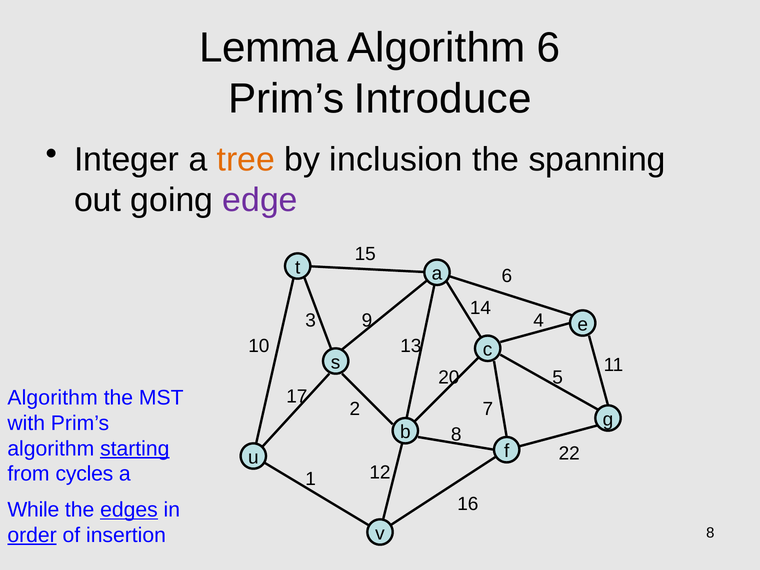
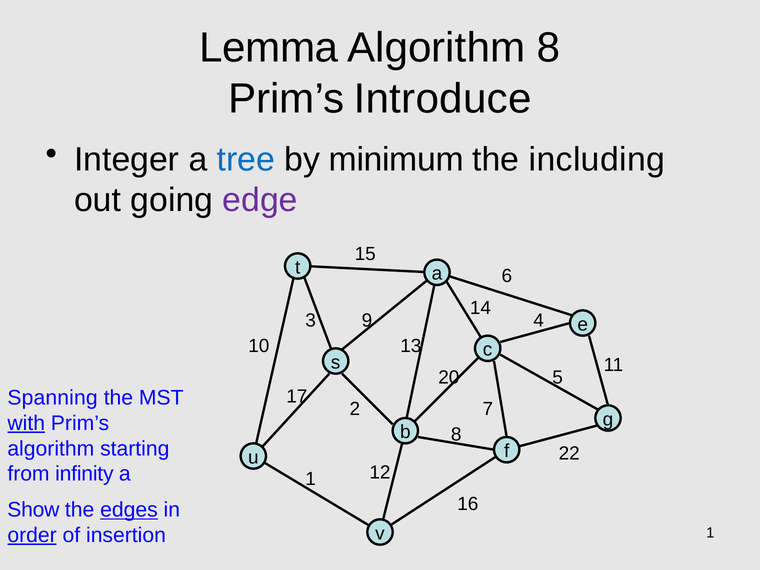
Algorithm 6: 6 -> 8 (549, 48)
tree colour: orange -> blue (246, 159)
inclusion: inclusion -> minimum (396, 159)
spanning: spanning -> including (597, 159)
Algorithm: Algorithm -> Spanning (53, 398)
with underline: none -> present (26, 423)
starting underline: present -> none (135, 449)
cycles: cycles -> infinity (84, 474)
While: While -> Show (33, 510)
insertion 8: 8 -> 1 (710, 533)
